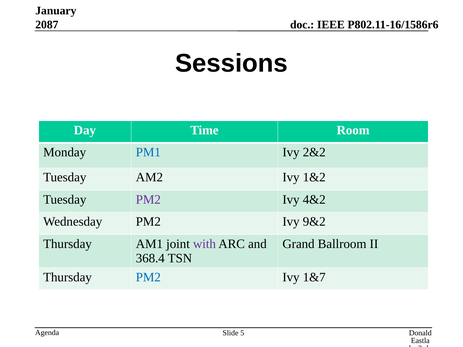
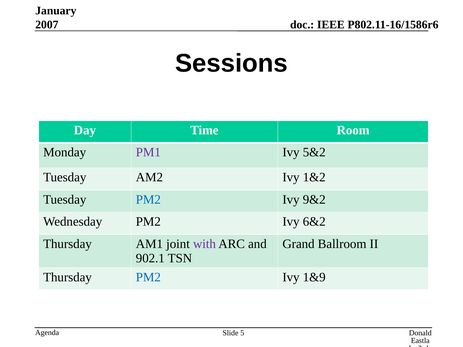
2087: 2087 -> 2007 (47, 25)
PM1 colour: blue -> purple (148, 152)
2&2: 2&2 -> 5&2 (314, 152)
PM2 colour: purple -> blue (148, 200)
4&2: 4&2 -> 9&2 (314, 200)
9&2: 9&2 -> 6&2 (314, 222)
368.4: 368.4 -> 902.1 (150, 258)
1&7: 1&7 -> 1&9 (314, 277)
